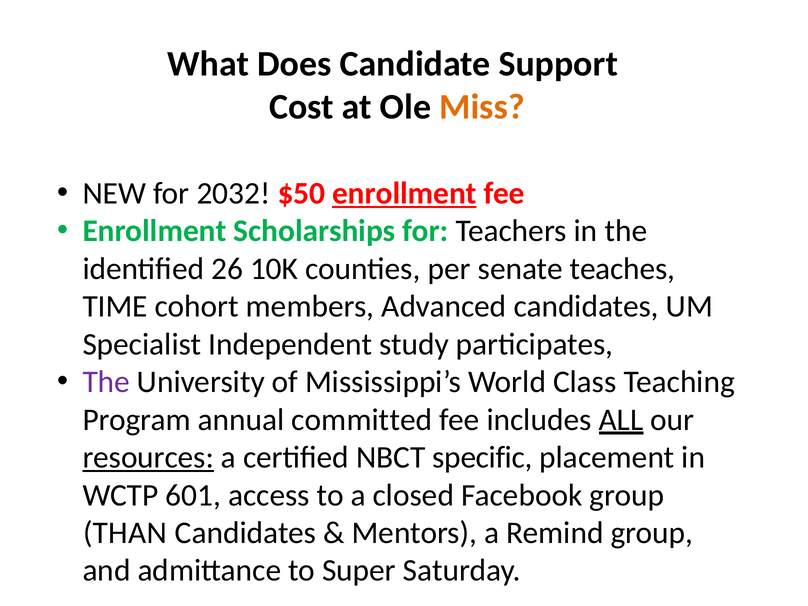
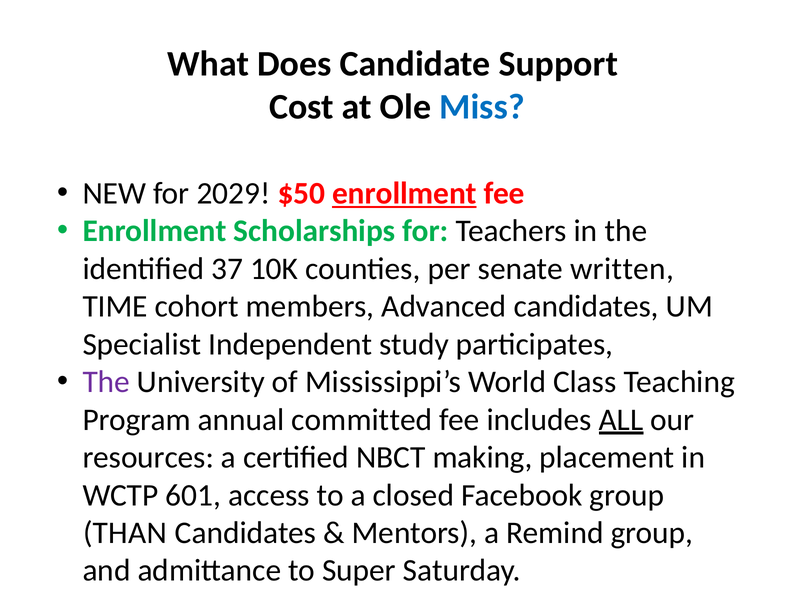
Miss colour: orange -> blue (482, 107)
2032: 2032 -> 2029 (233, 193)
26: 26 -> 37 (227, 269)
teaches: teaches -> written (622, 269)
resources underline: present -> none (148, 457)
specific: specific -> making (482, 457)
